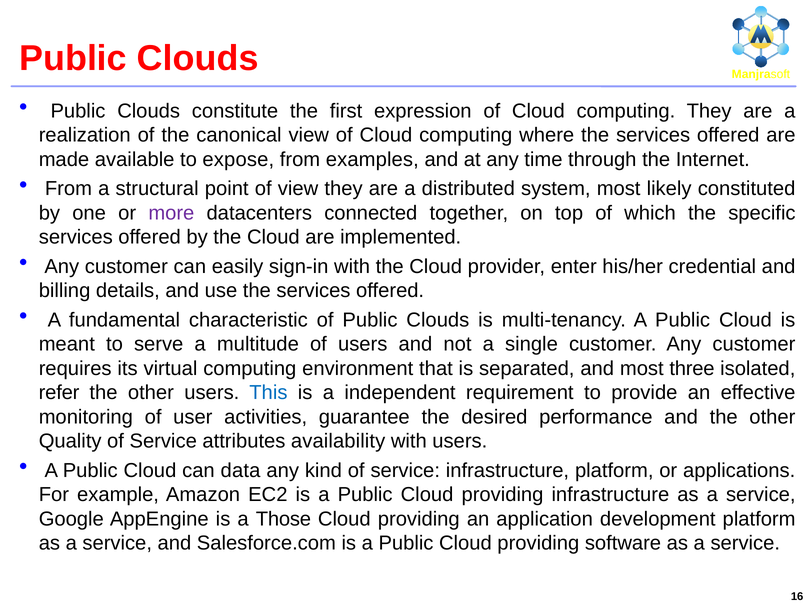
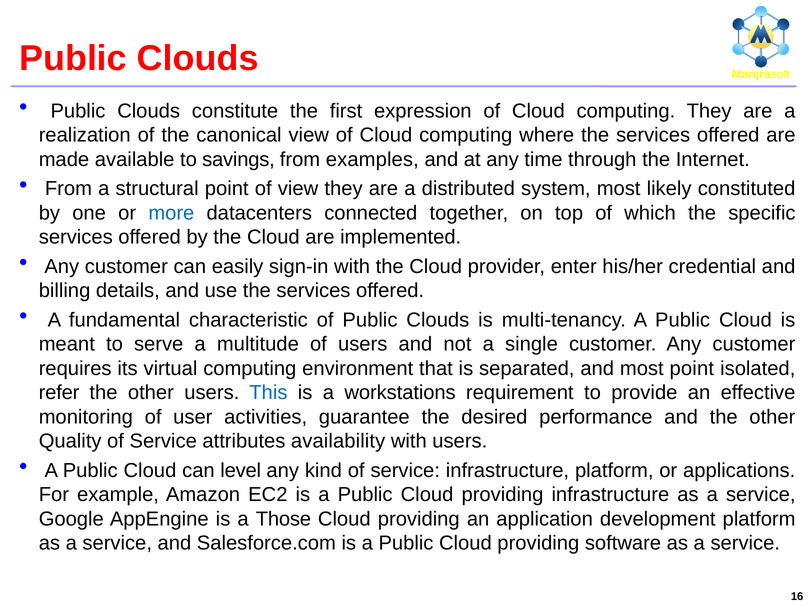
expose: expose -> savings (238, 159)
more colour: purple -> blue (171, 213)
most three: three -> point (692, 369)
independent: independent -> workstations (400, 393)
data: data -> level (241, 471)
